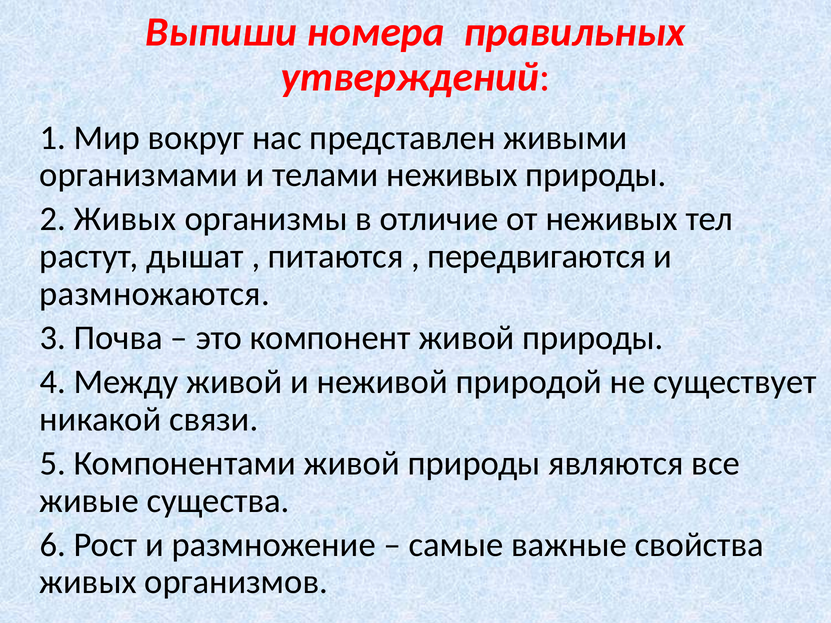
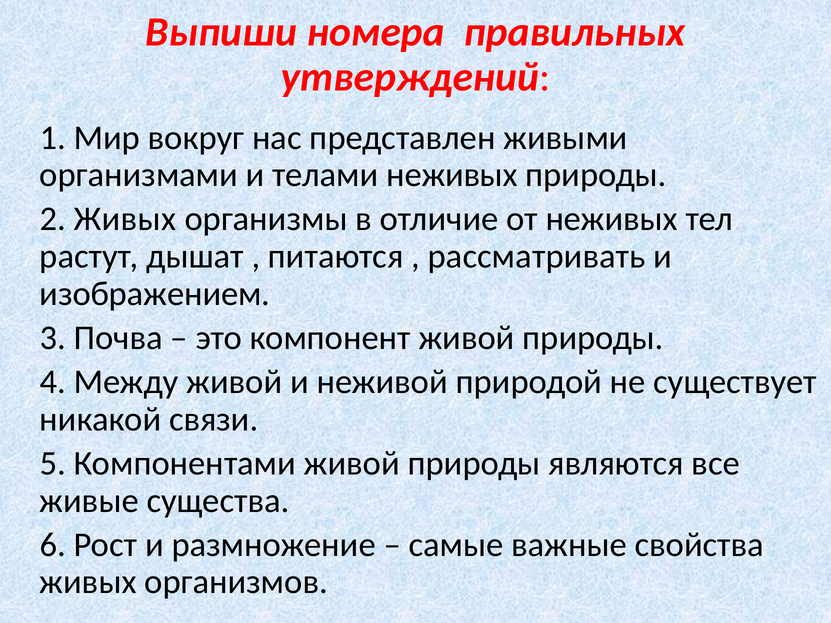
передвигаются: передвигаются -> рассматривать (537, 257)
размножаются: размножаются -> изображением (155, 294)
